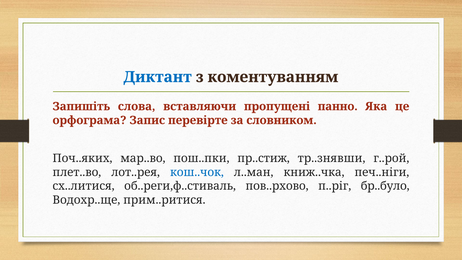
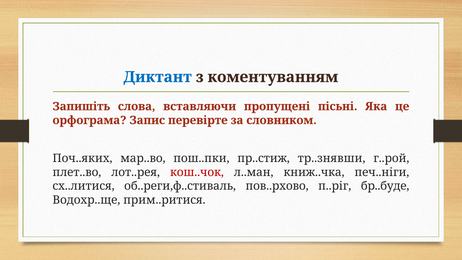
панно: панно -> пісьні (338, 106)
кош..чок colour: blue -> red (197, 172)
бр..було: бр..було -> бр..буде (385, 186)
